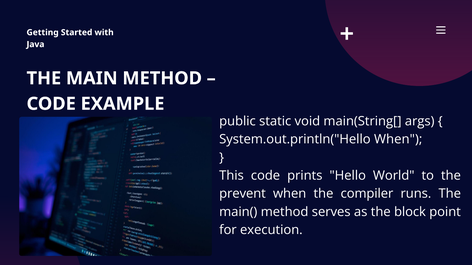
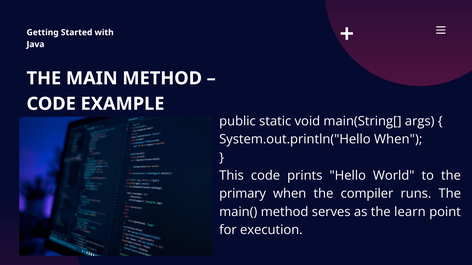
prevent: prevent -> primary (243, 194)
block: block -> learn (410, 212)
